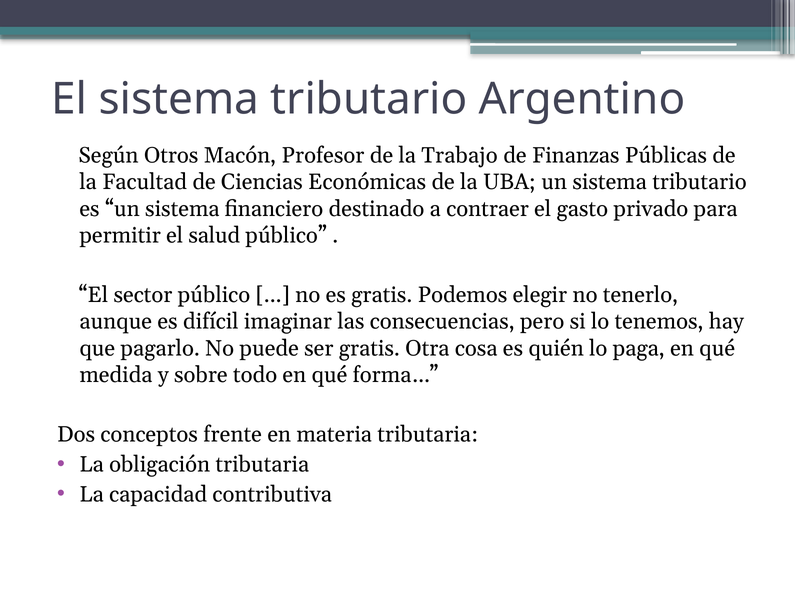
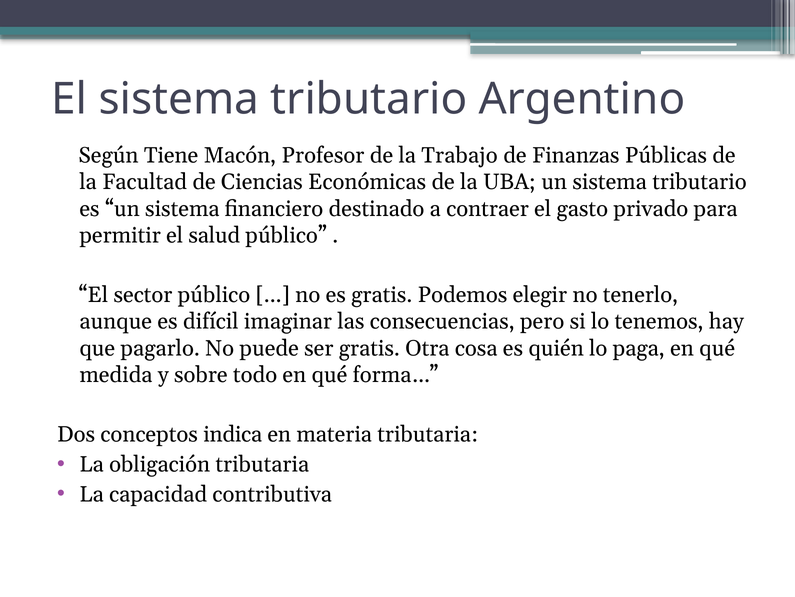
Otros: Otros -> Tiene (171, 155)
frente: frente -> indica (233, 434)
